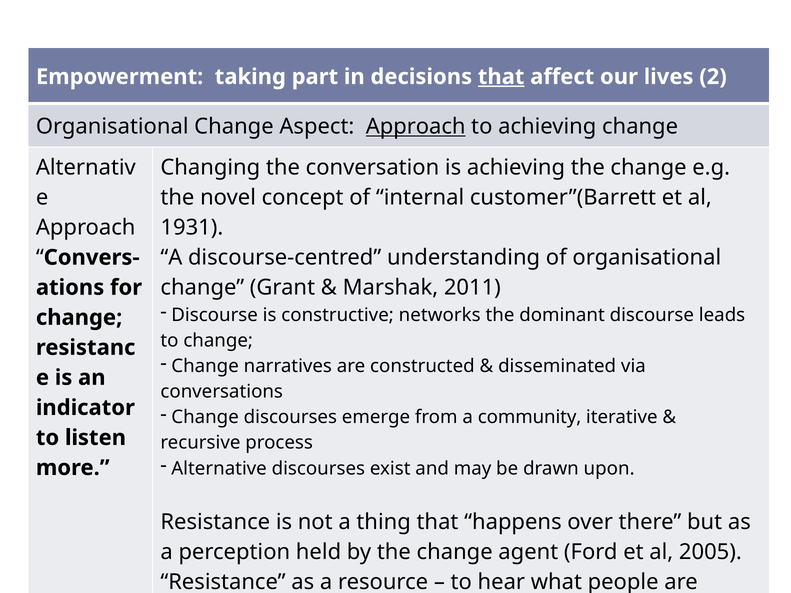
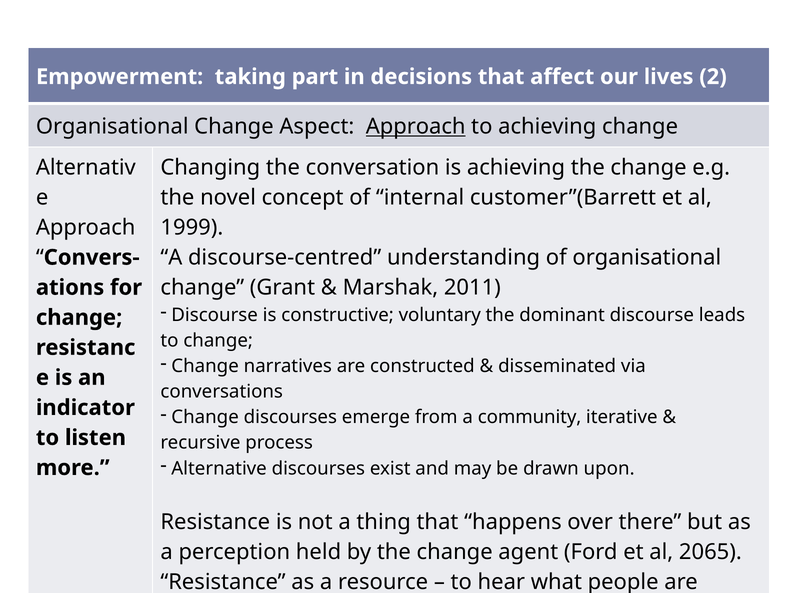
that underline: present -> none (501, 77)
1931: 1931 -> 1999 (192, 228)
networks: networks -> voluntary (440, 315)
2005: 2005 -> 2065 (710, 552)
